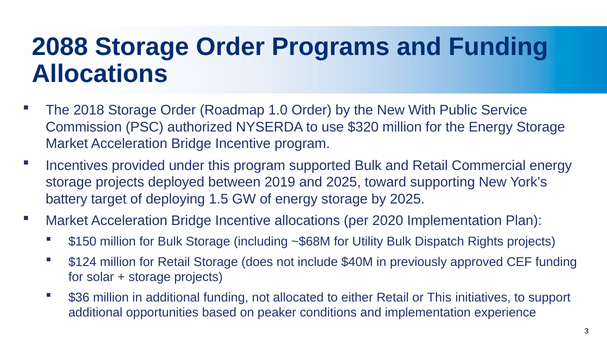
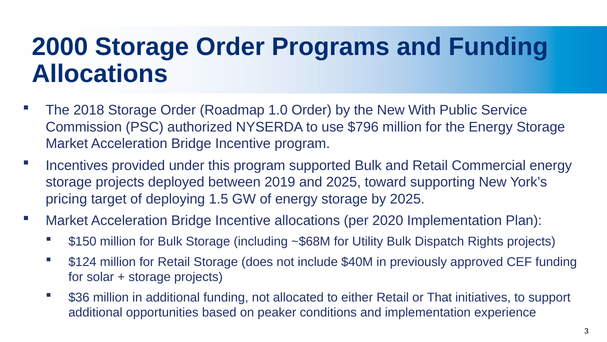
2088: 2088 -> 2000 (60, 47)
$320: $320 -> $796 (363, 127)
battery: battery -> pricing (66, 199)
or This: This -> That (439, 297)
